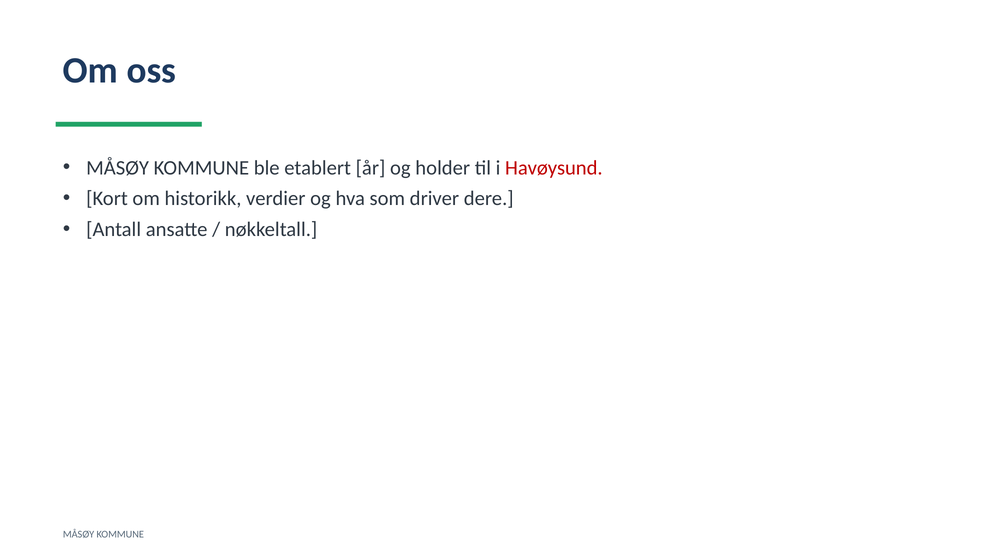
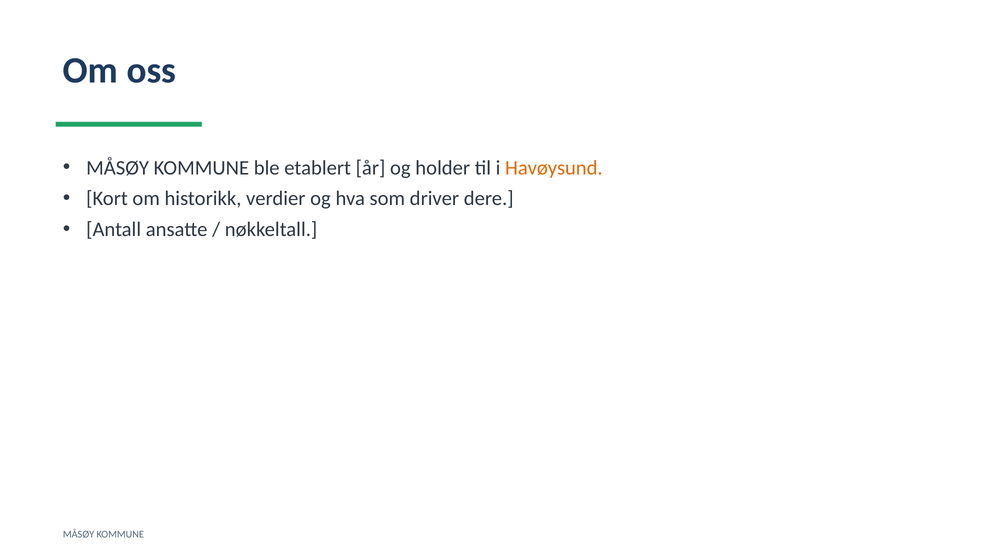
Havøysund colour: red -> orange (554, 168)
